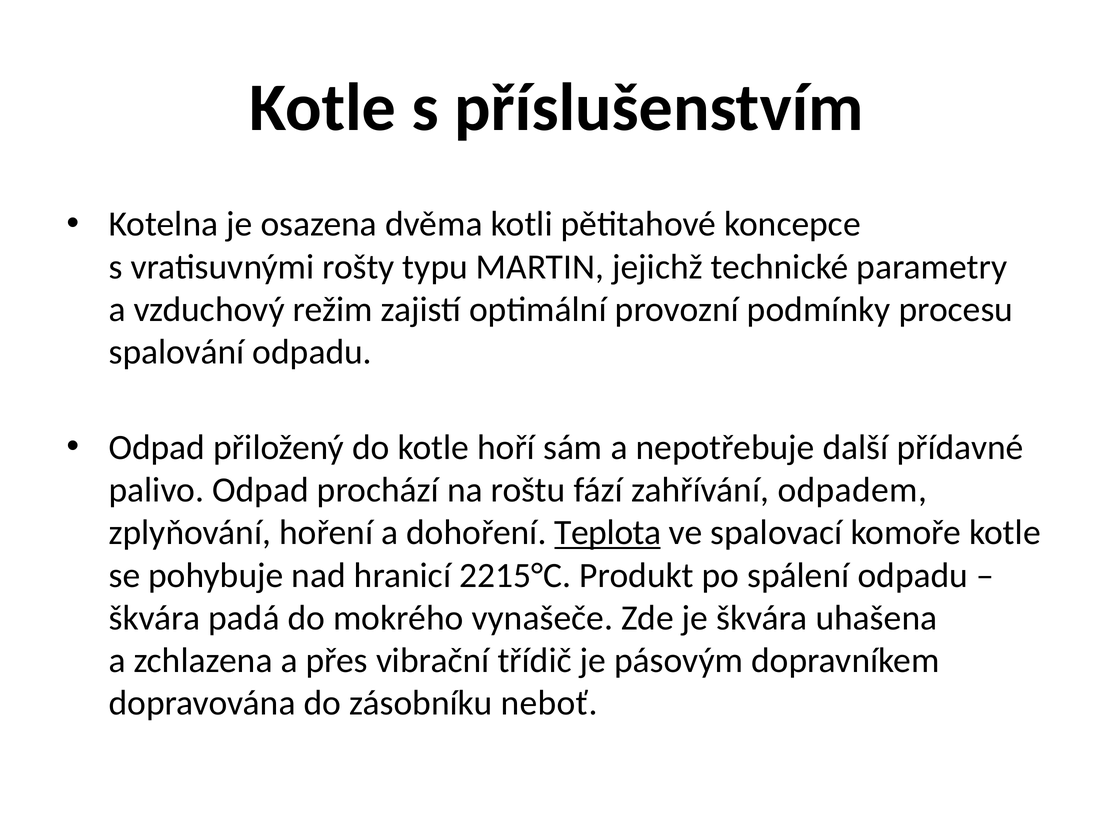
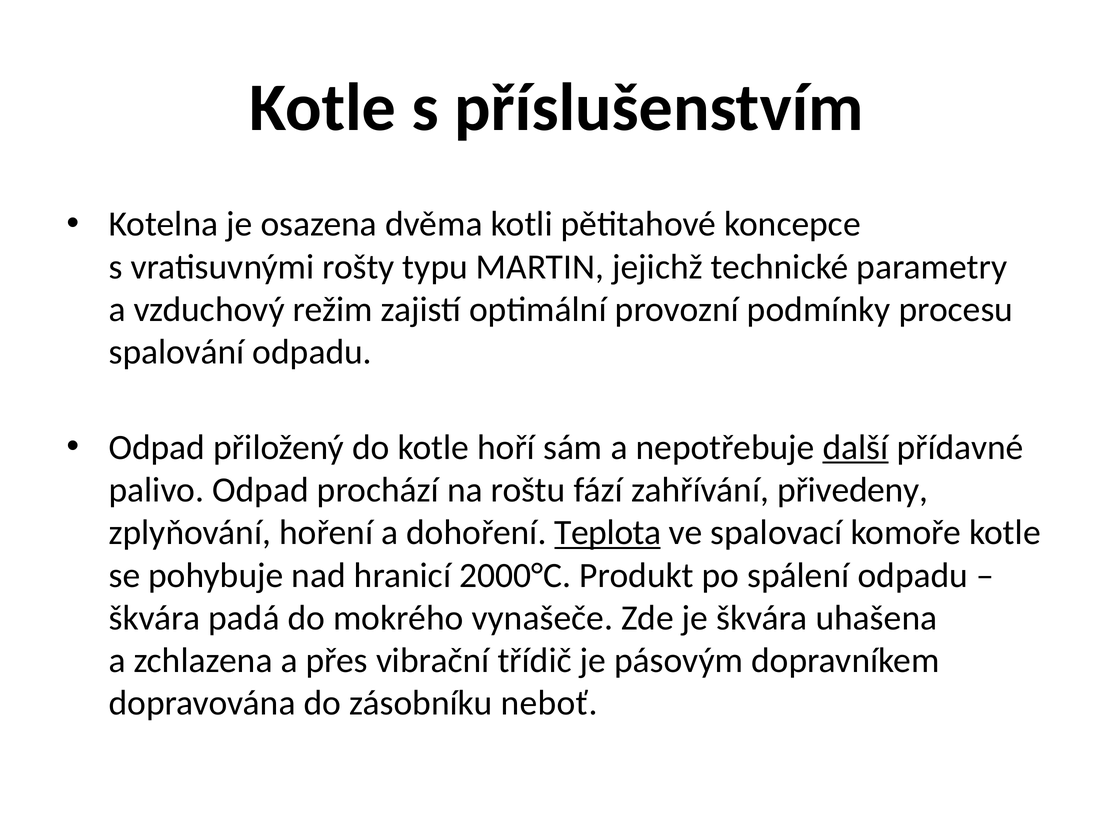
další underline: none -> present (856, 448)
odpadem: odpadem -> přivedeny (853, 490)
2215°C: 2215°C -> 2000°C (515, 576)
